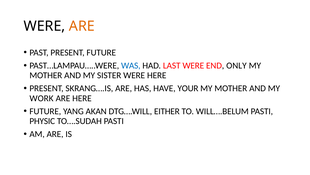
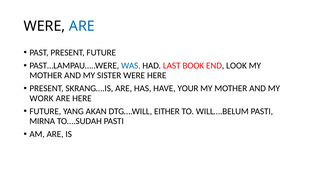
ARE colour: orange -> blue (82, 26)
LAST WERE: WERE -> BOOK (193, 65)
ONLY: ONLY -> LOOK (236, 65)
PHYSIC: PHYSIC -> MIRNA (42, 121)
